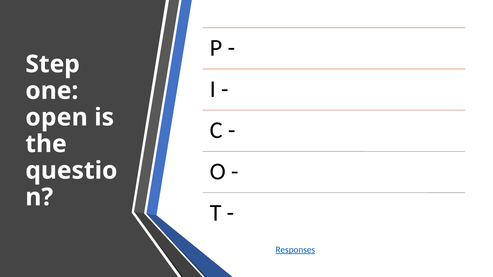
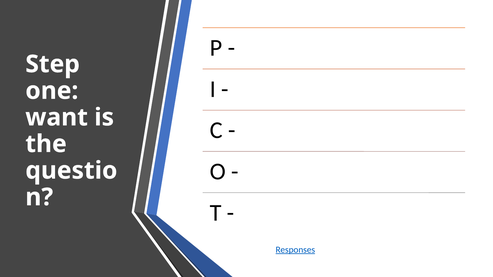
open: open -> want (57, 117)
